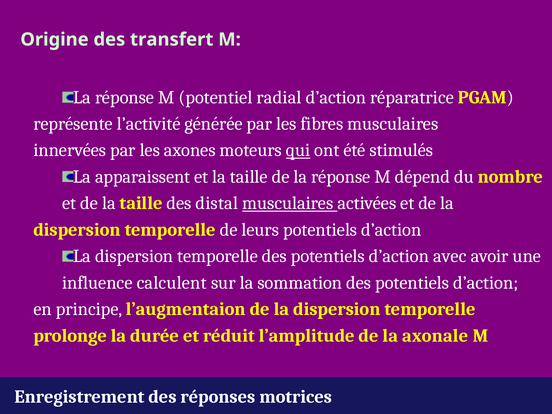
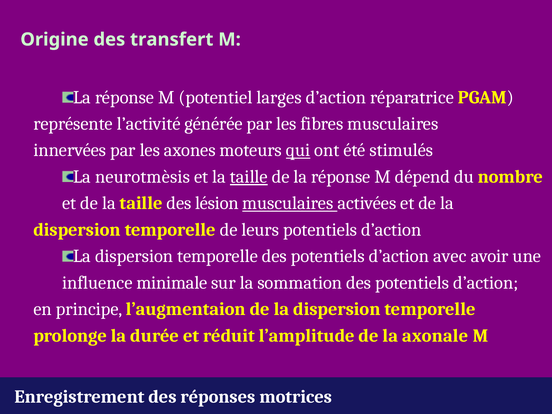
radial: radial -> larges (279, 97)
apparaissent: apparaissent -> neurotmèsis (142, 177)
taille underline: none -> present (249, 177)
distal: distal -> lésion (217, 203)
calculent: calculent -> minimale (172, 283)
